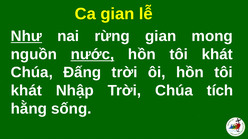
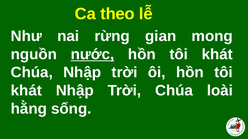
Ca gian: gian -> theo (117, 14)
Như underline: present -> none (26, 36)
Chúa Đấng: Đấng -> Nhập (82, 73)
tích: tích -> loài (220, 91)
